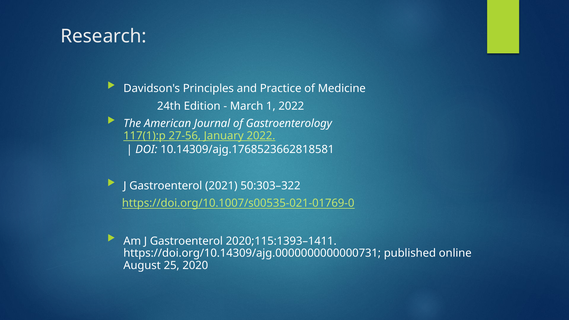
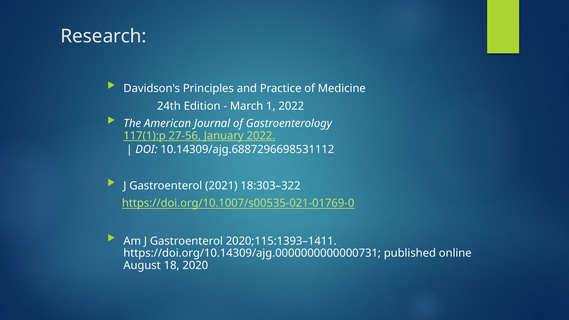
10.14309/ajg.1768523662818581: 10.14309/ajg.1768523662818581 -> 10.14309/ajg.6887296698531112 (247, 149)
50:303–322: 50:303–322 -> 18:303–322 (270, 186)
25: 25 -> 18 (172, 265)
